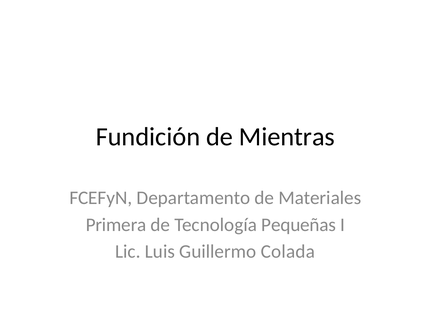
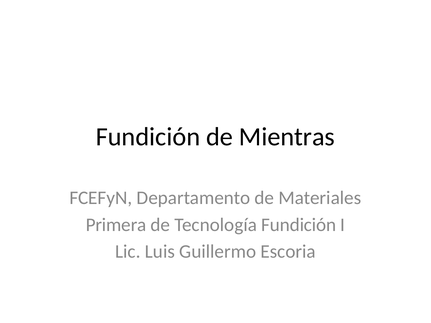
Tecnología Pequeñas: Pequeñas -> Fundición (299, 225)
Colada: Colada -> Escoria (288, 252)
